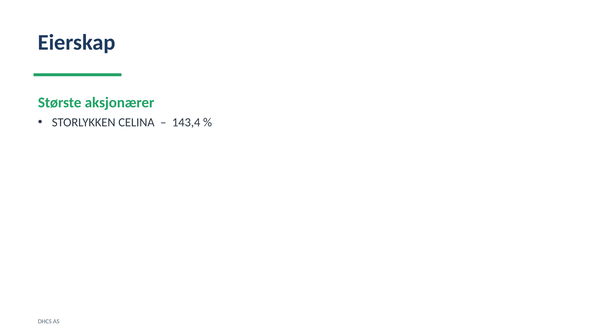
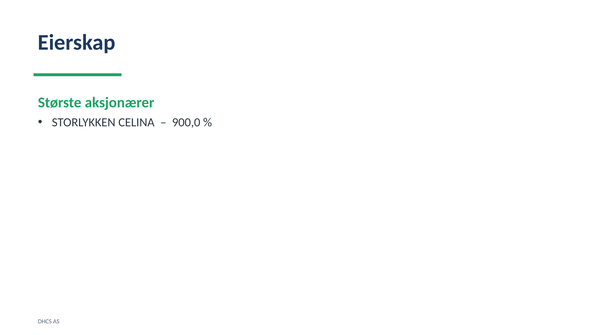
143,4: 143,4 -> 900,0 (186, 123)
